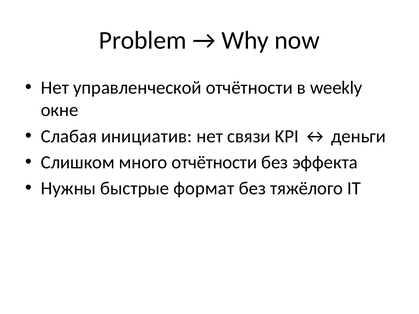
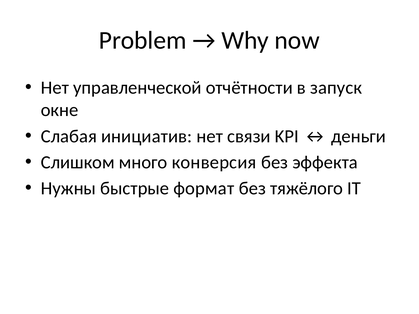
weekly: weekly -> запуск (336, 88)
много отчётности: отчётности -> конверсия (214, 162)
